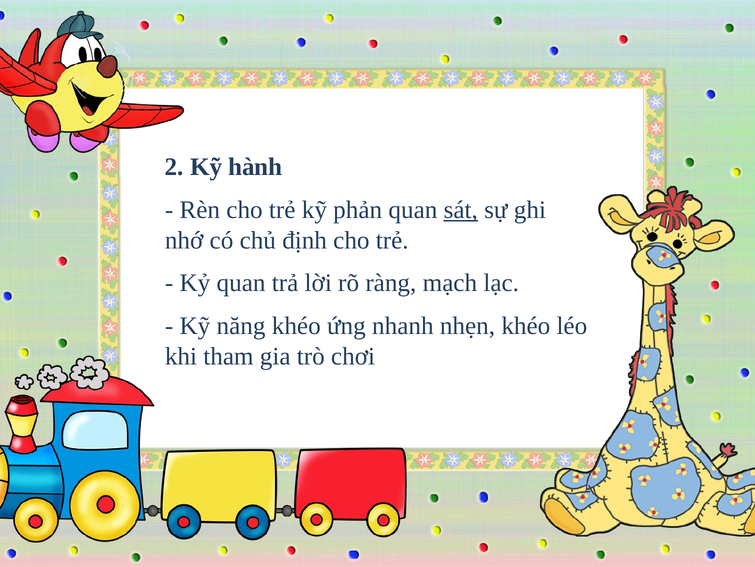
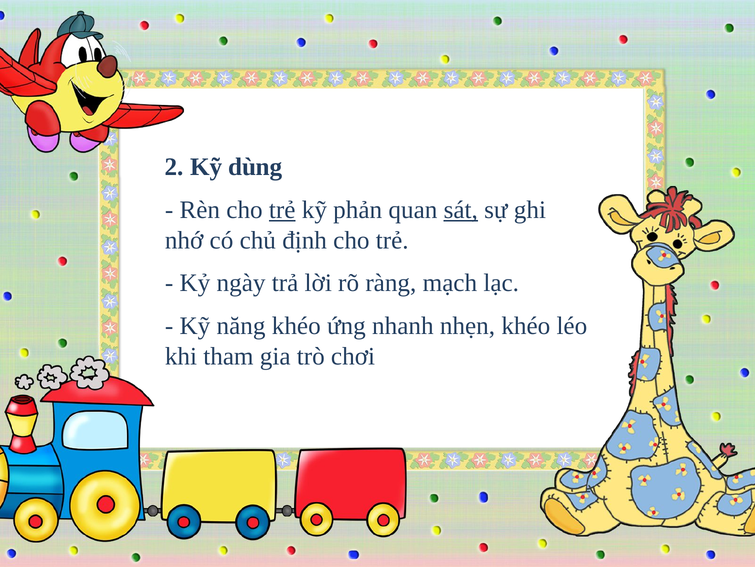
hành: hành -> dùng (255, 167)
trẻ underline: none -> present (282, 210)
Kỷ quan: quan -> ngày (241, 283)
